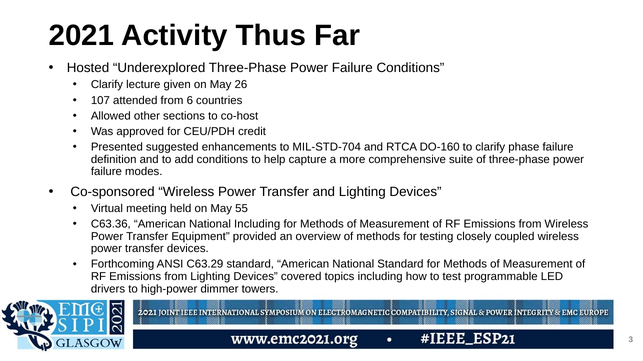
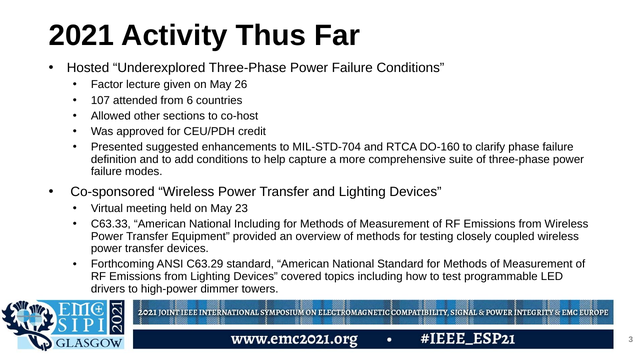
Clarify: Clarify -> Factor (107, 85)
55: 55 -> 23 (242, 209)
C63.36: C63.36 -> C63.33 (111, 224)
